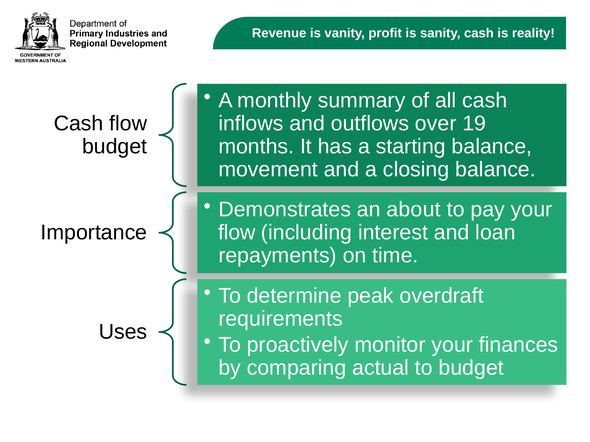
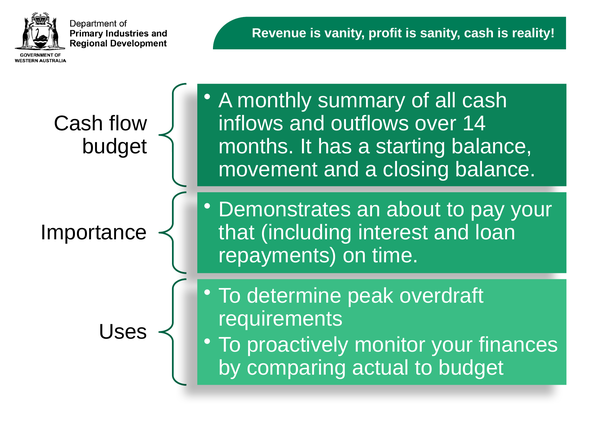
19: 19 -> 14 (474, 124)
flow: flow -> that (237, 233)
